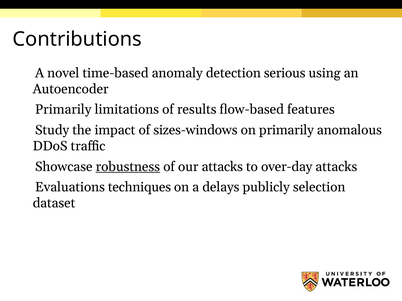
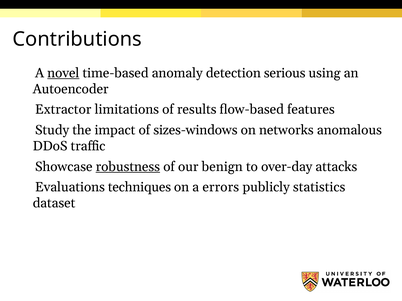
novel underline: none -> present (63, 73)
Primarily: Primarily -> Extractor (63, 110)
on primarily: primarily -> networks (286, 130)
our attacks: attacks -> benign (222, 167)
delays: delays -> errors (221, 187)
selection: selection -> statistics (319, 187)
